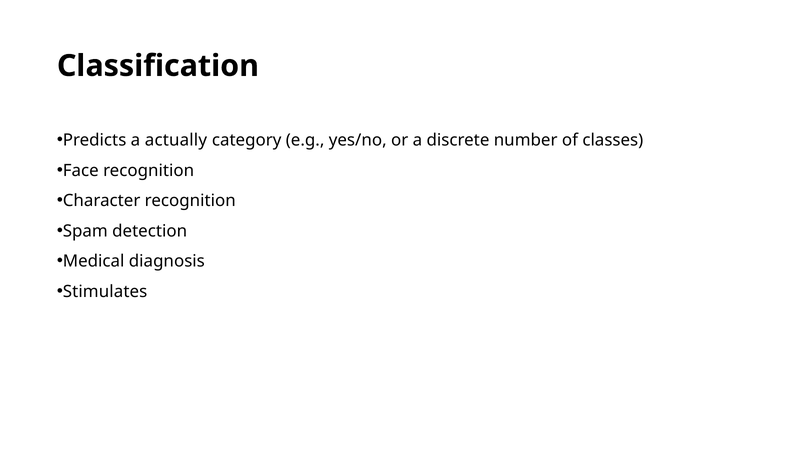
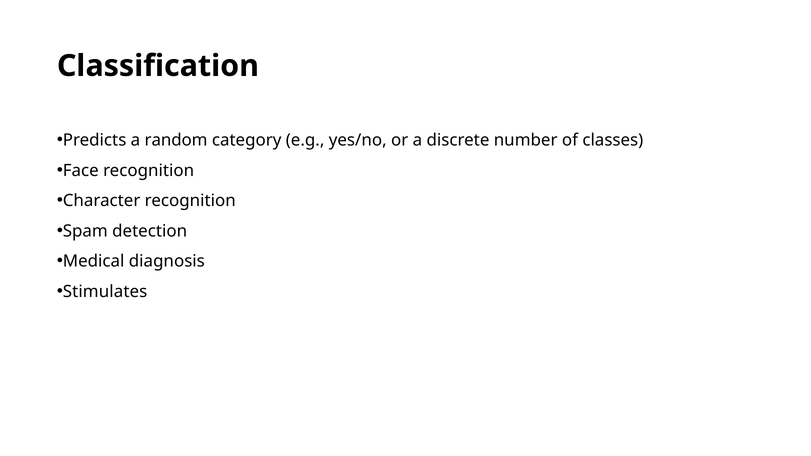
actually: actually -> random (176, 140)
